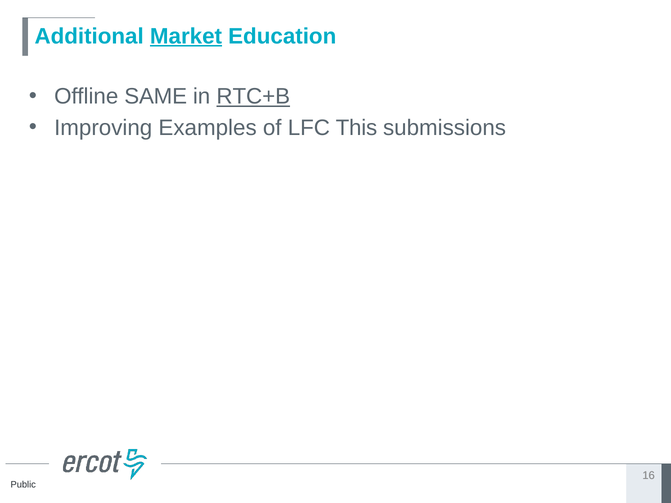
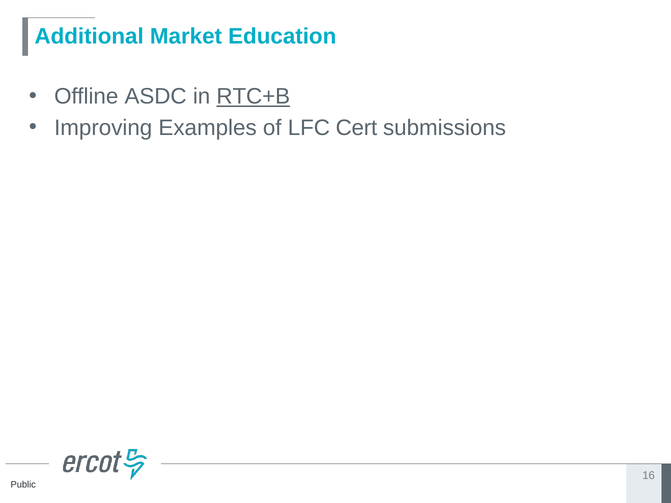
Market underline: present -> none (186, 36)
SAME: SAME -> ASDC (156, 97)
This: This -> Cert (356, 128)
